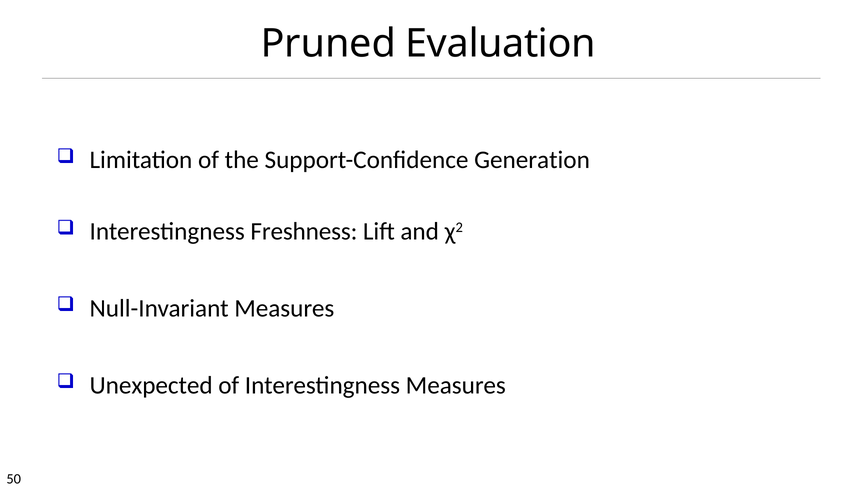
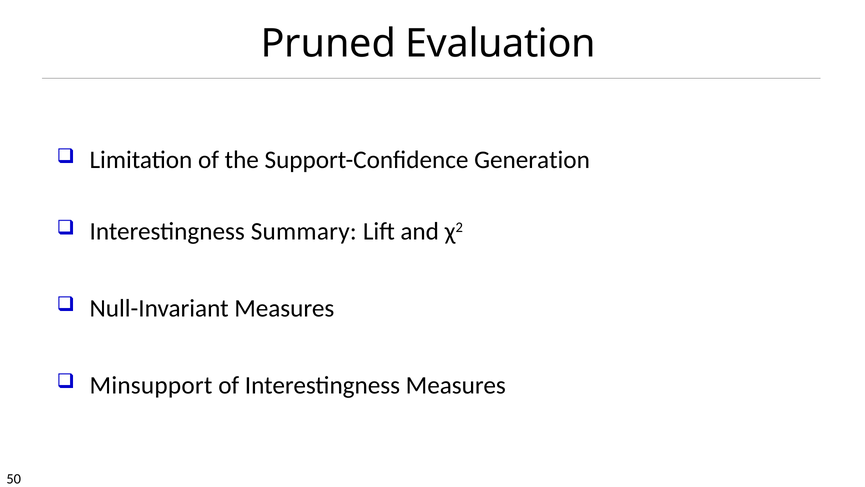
Freshness: Freshness -> Summary (304, 231)
Unexpected: Unexpected -> Minsupport (151, 385)
